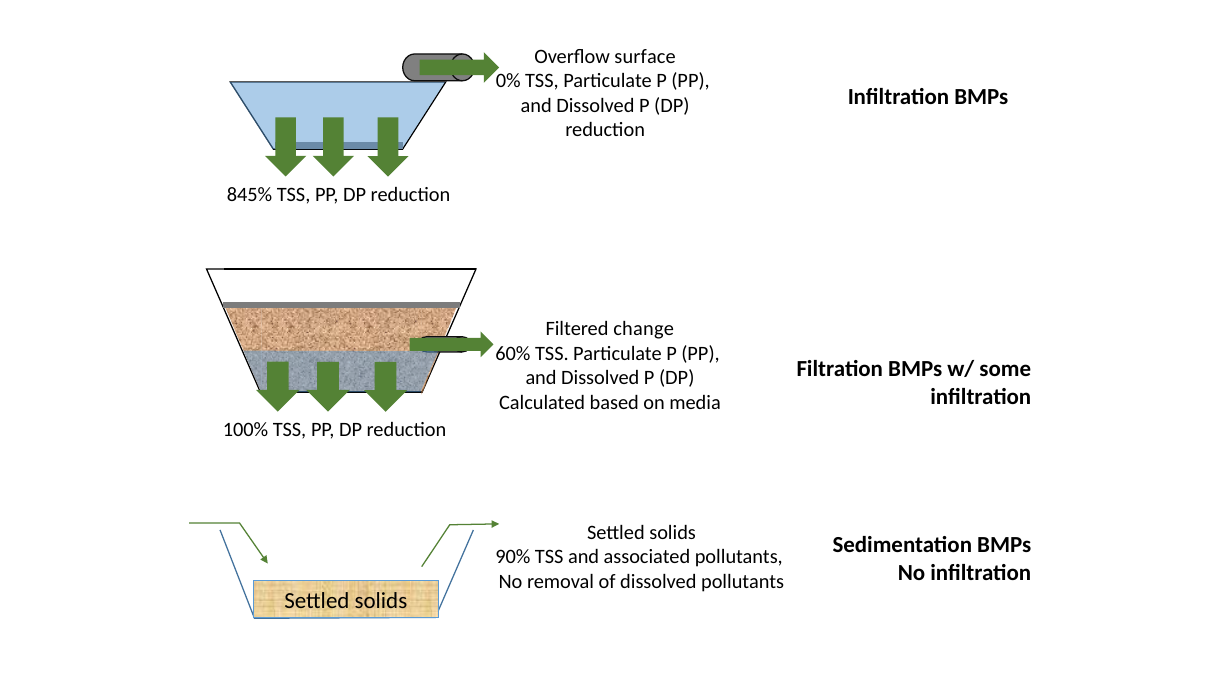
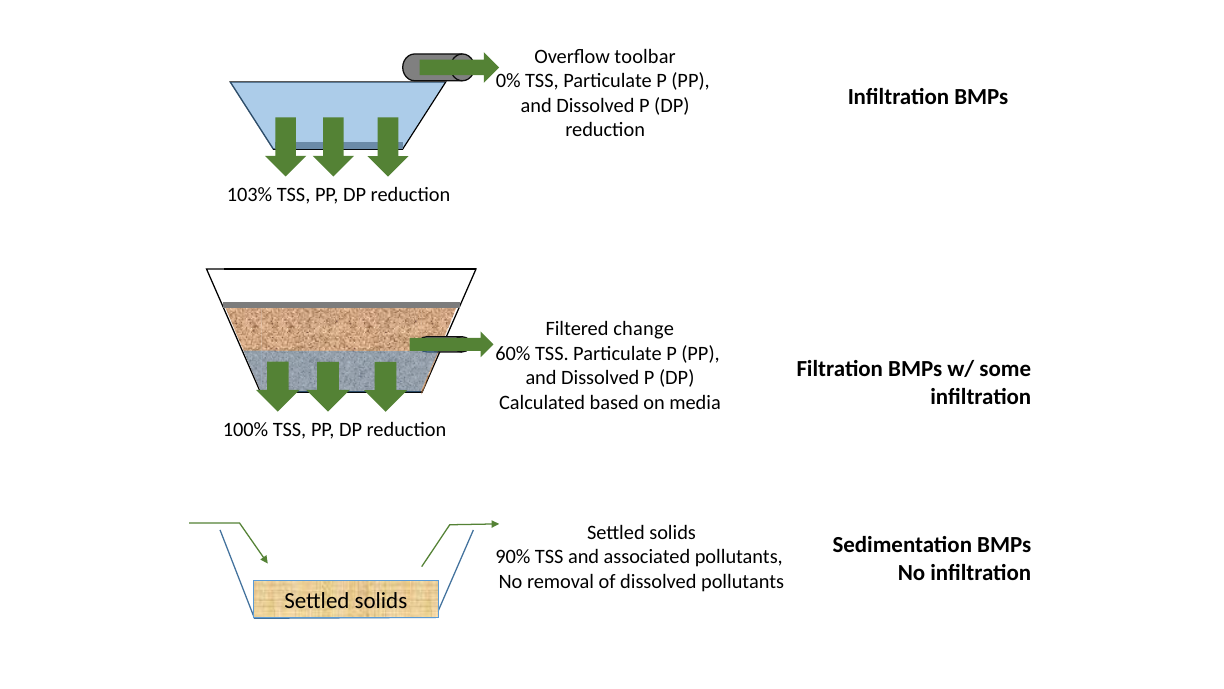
surface: surface -> toolbar (645, 56)
845%: 845% -> 103% (250, 195)
